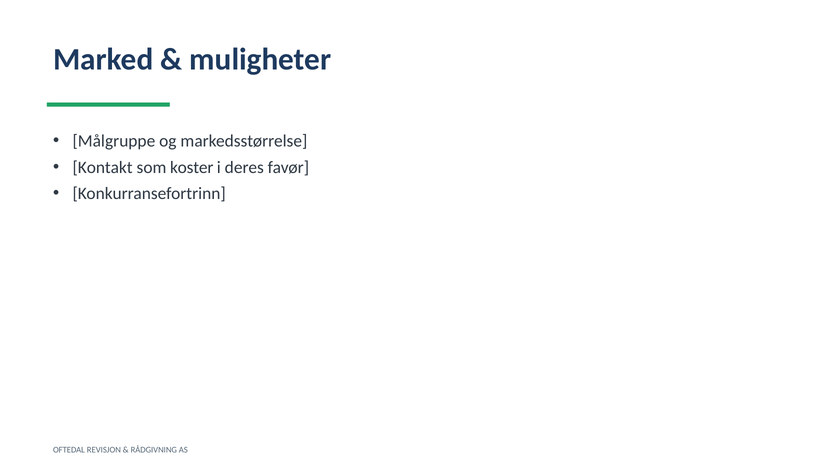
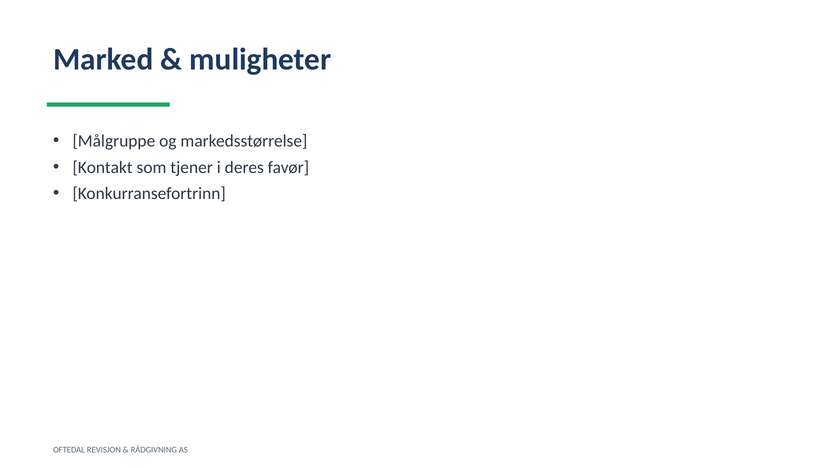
koster: koster -> tjener (192, 167)
